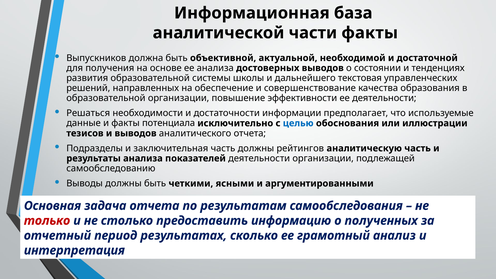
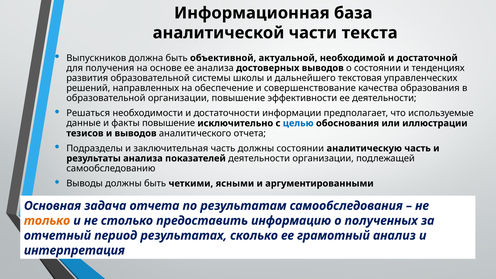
части факты: факты -> текста (370, 33)
факты потенциала: потенциала -> повышение (169, 123)
должны рейтингов: рейтингов -> состоянии (300, 148)
только colour: red -> orange (47, 221)
